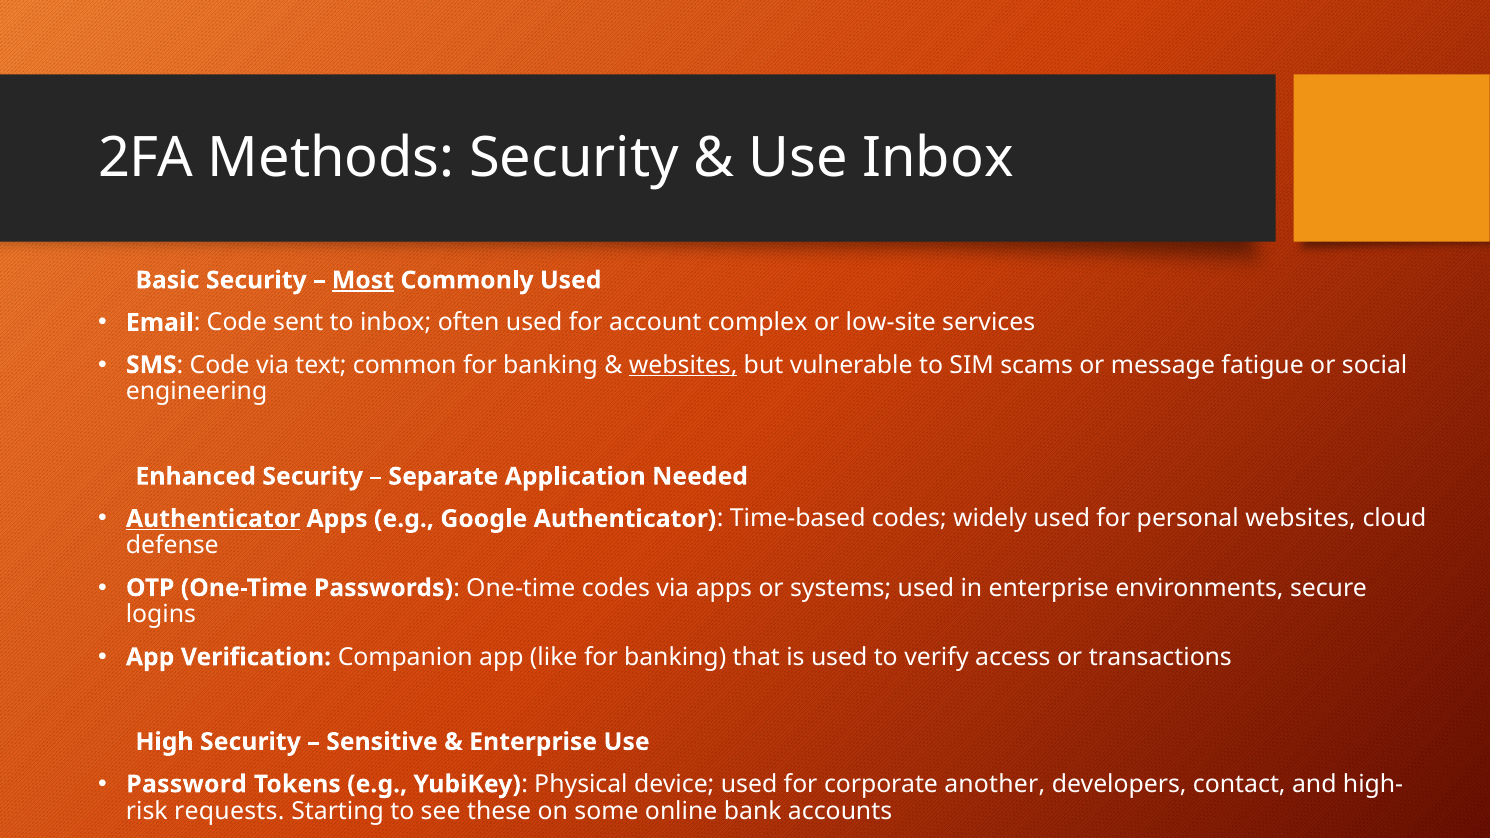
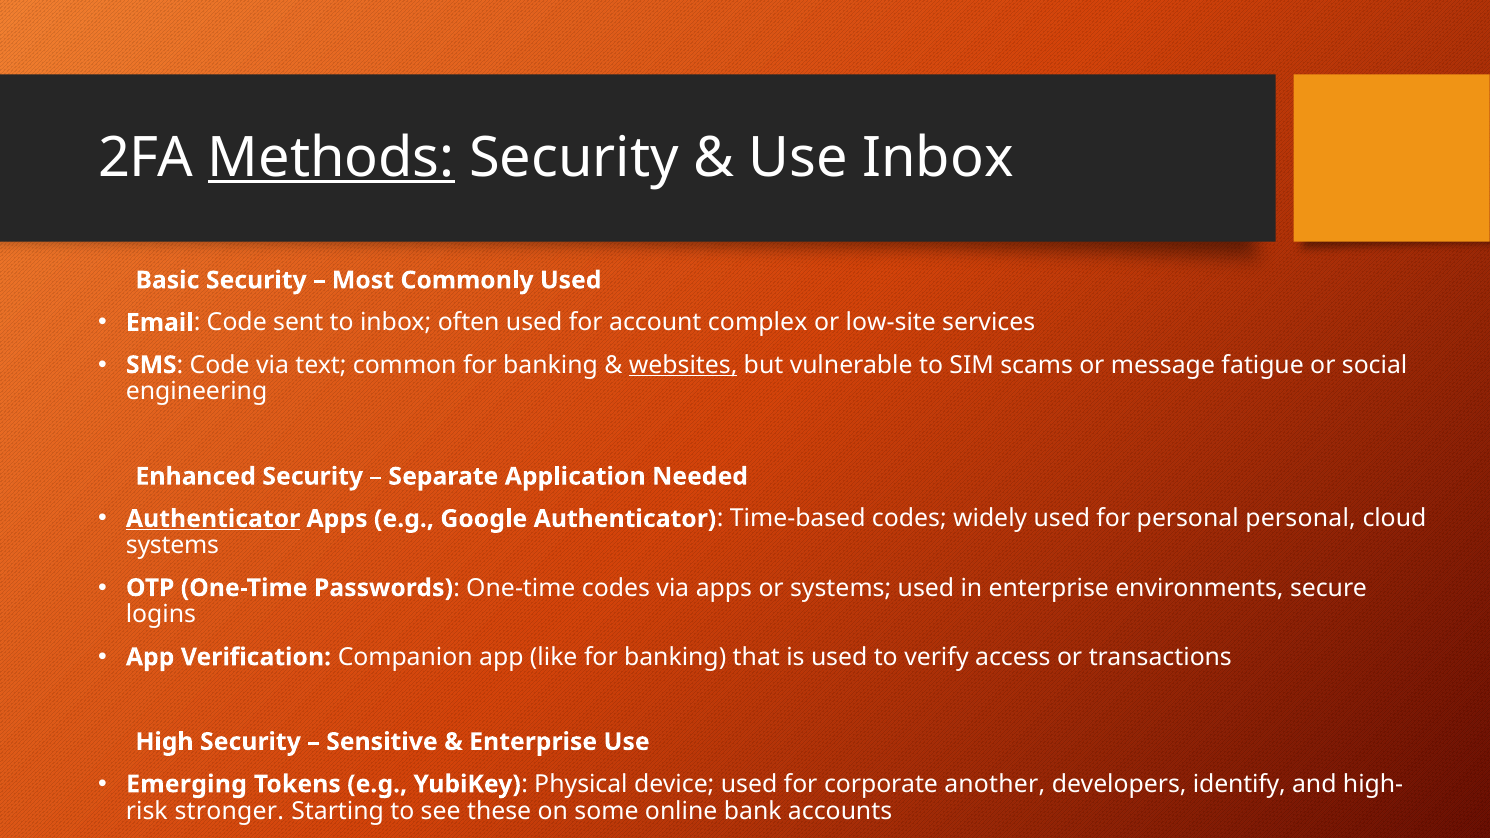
Methods underline: none -> present (331, 158)
Most underline: present -> none (363, 280)
personal websites: websites -> personal (1301, 519)
defense: defense -> systems (172, 546)
Password: Password -> Emerging (187, 784)
contact: contact -> identify (1239, 784)
requests: requests -> stronger (229, 811)
